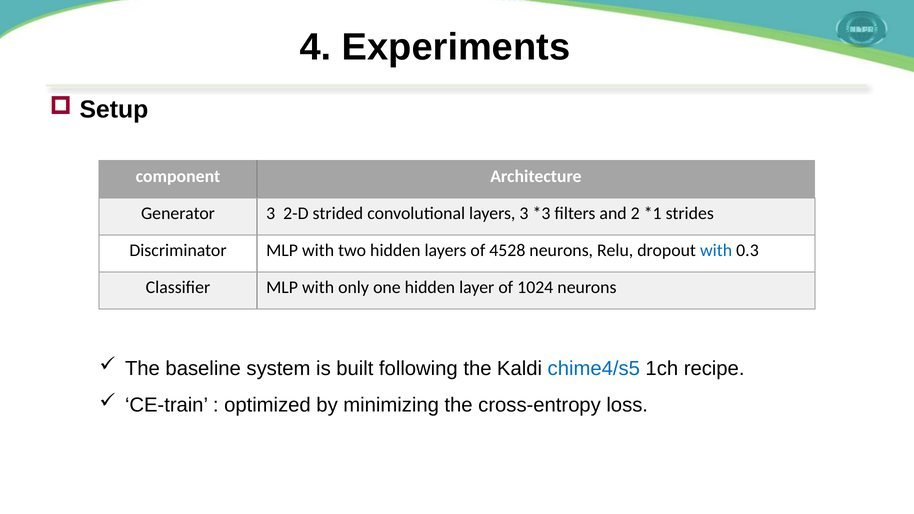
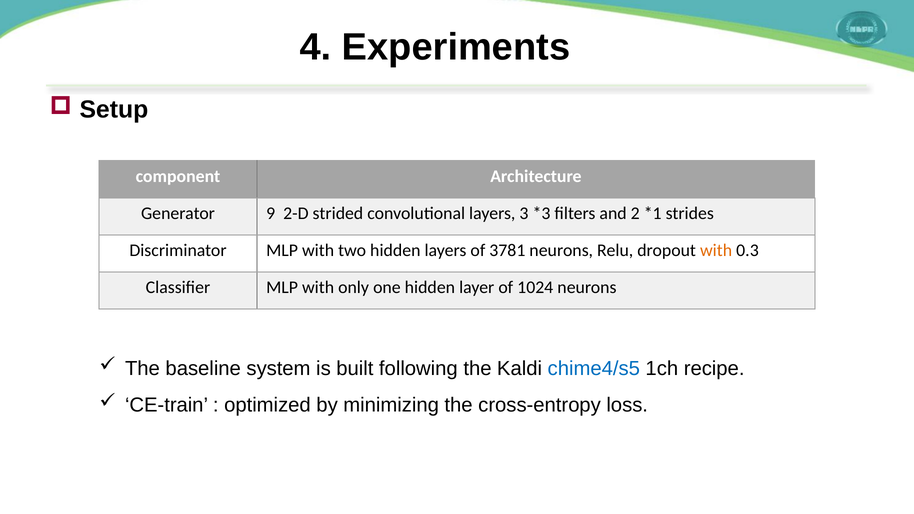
Generator 3: 3 -> 9 (271, 213)
4528: 4528 -> 3781 (507, 251)
with colour: blue -> orange (716, 251)
